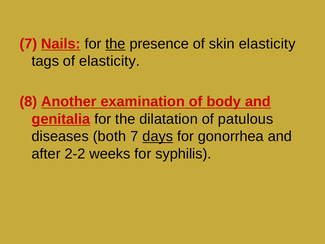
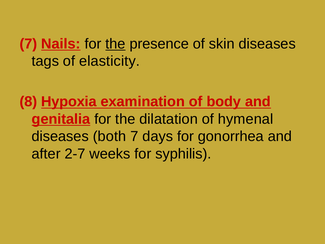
skin elasticity: elasticity -> diseases (267, 44)
Another: Another -> Hypoxia (69, 102)
patulous: patulous -> hymenal (246, 119)
days underline: present -> none (158, 136)
2-2: 2-2 -> 2-7 (75, 154)
